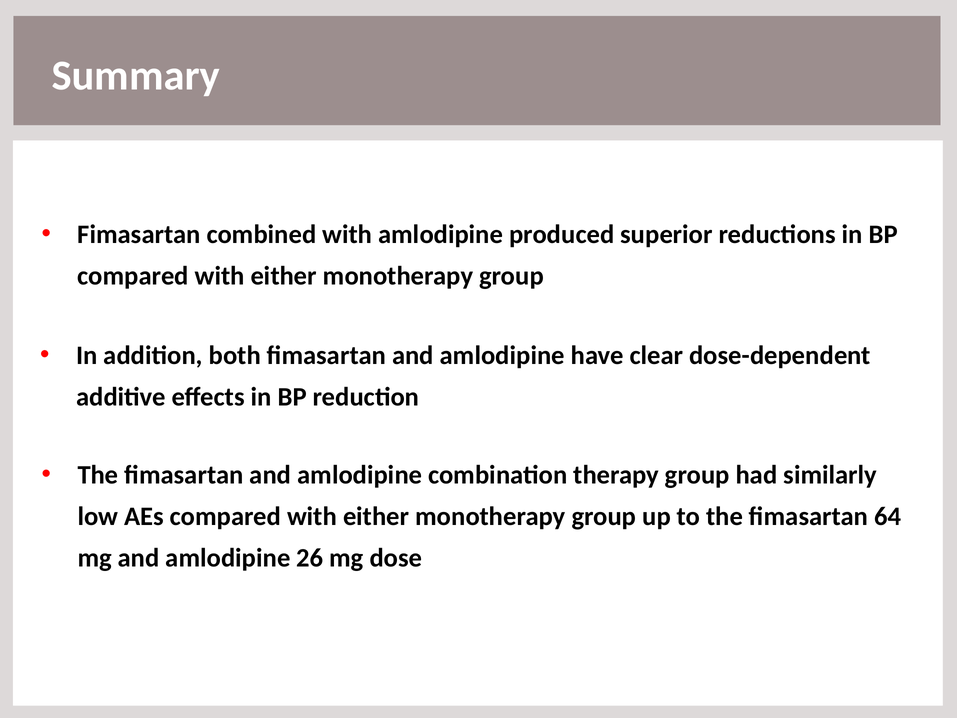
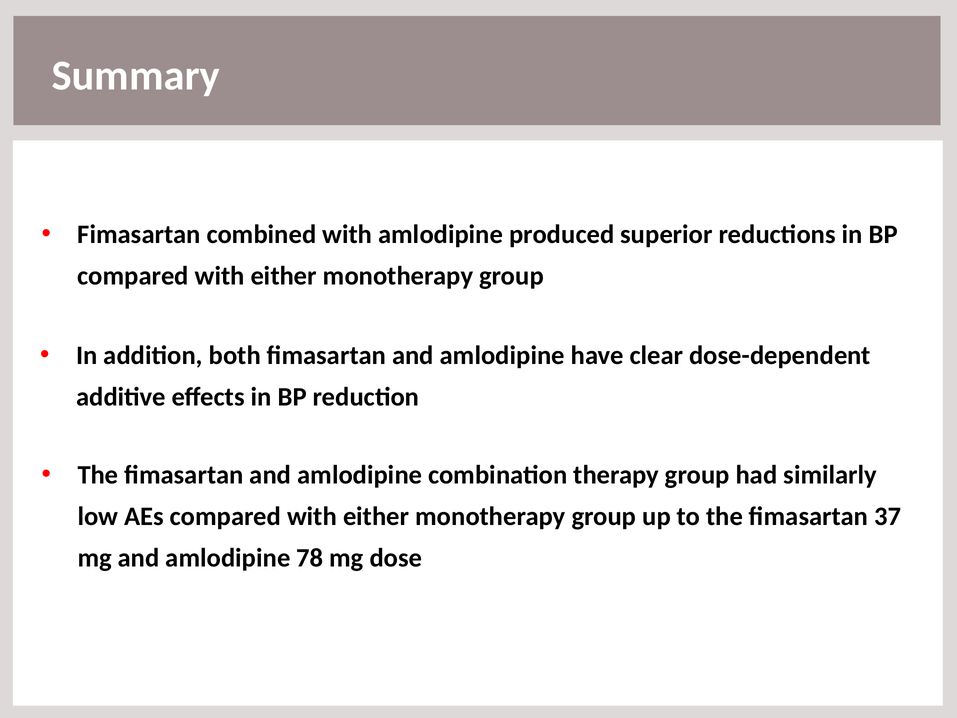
64: 64 -> 37 (888, 516)
26: 26 -> 78 (310, 558)
